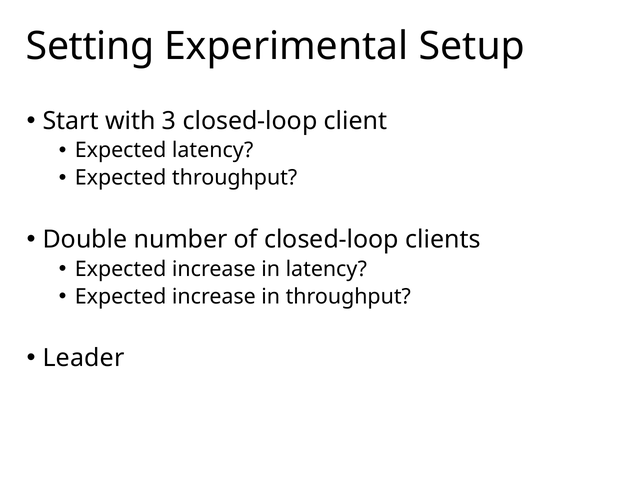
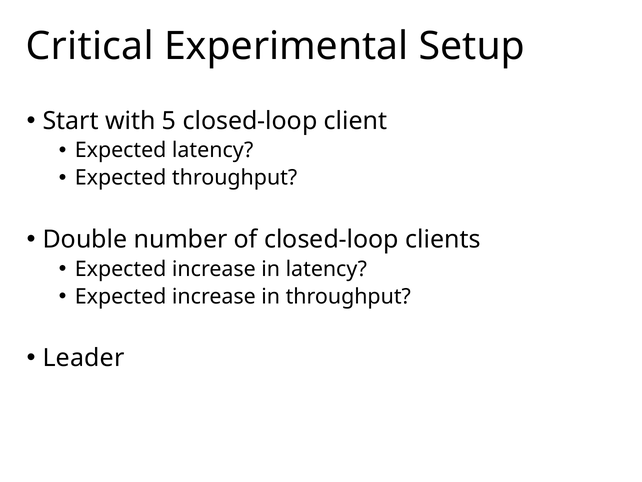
Setting: Setting -> Critical (90, 46)
3: 3 -> 5 (169, 121)
